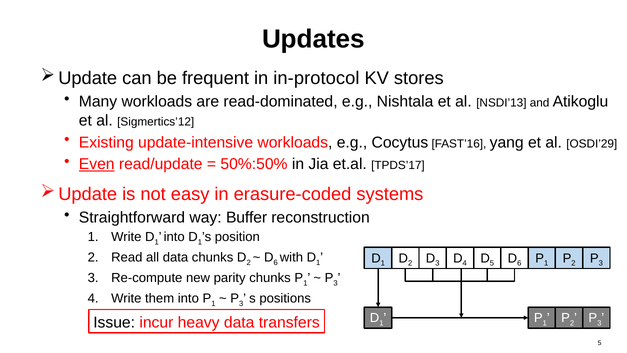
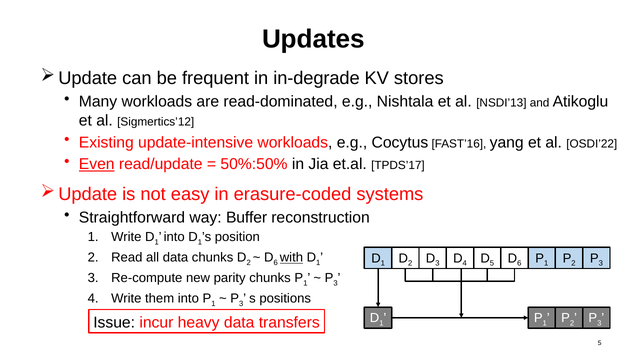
in-protocol: in-protocol -> in-degrade (317, 78)
OSDI’29: OSDI’29 -> OSDI’22 (592, 144)
with underline: none -> present (291, 257)
